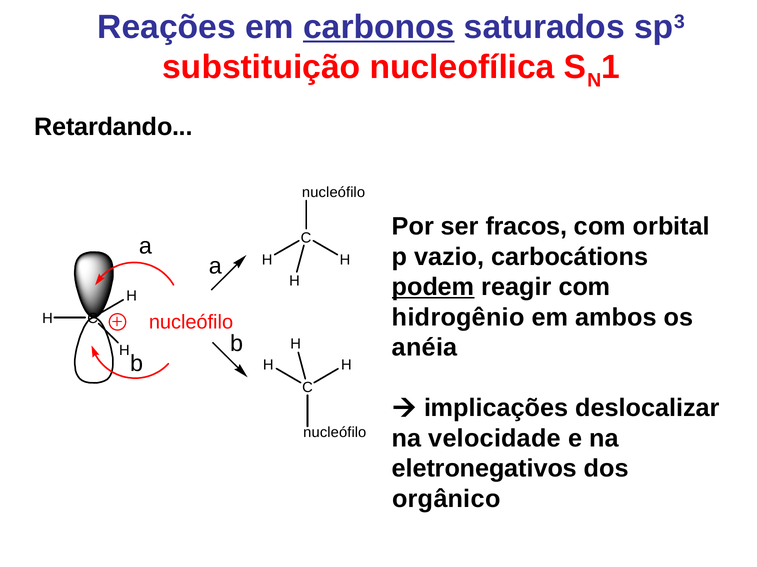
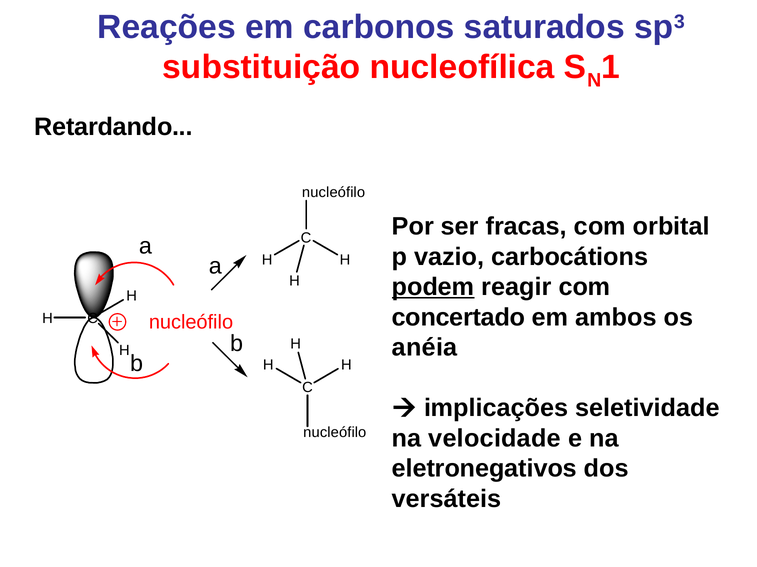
carbonos underline: present -> none (379, 27)
fracos: fracos -> fracas (526, 227)
hidrogênio: hidrogênio -> concertado (458, 318)
deslocalizar: deslocalizar -> seletividade (647, 409)
orgânico: orgânico -> versáteis (446, 499)
